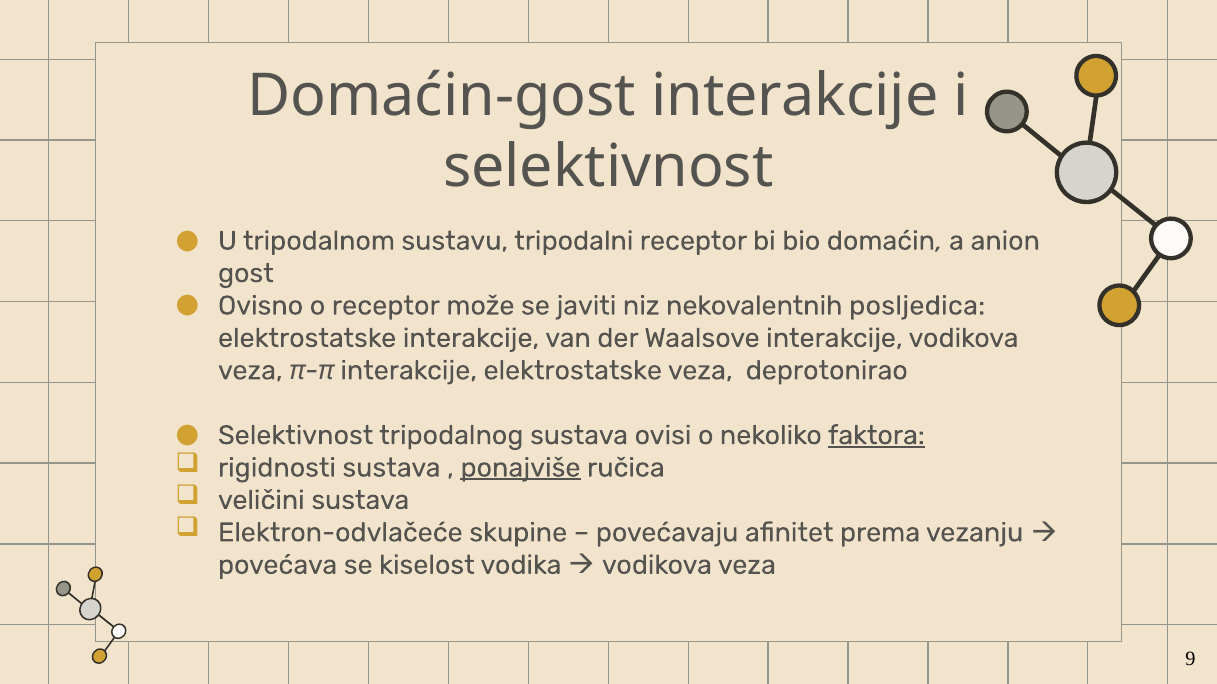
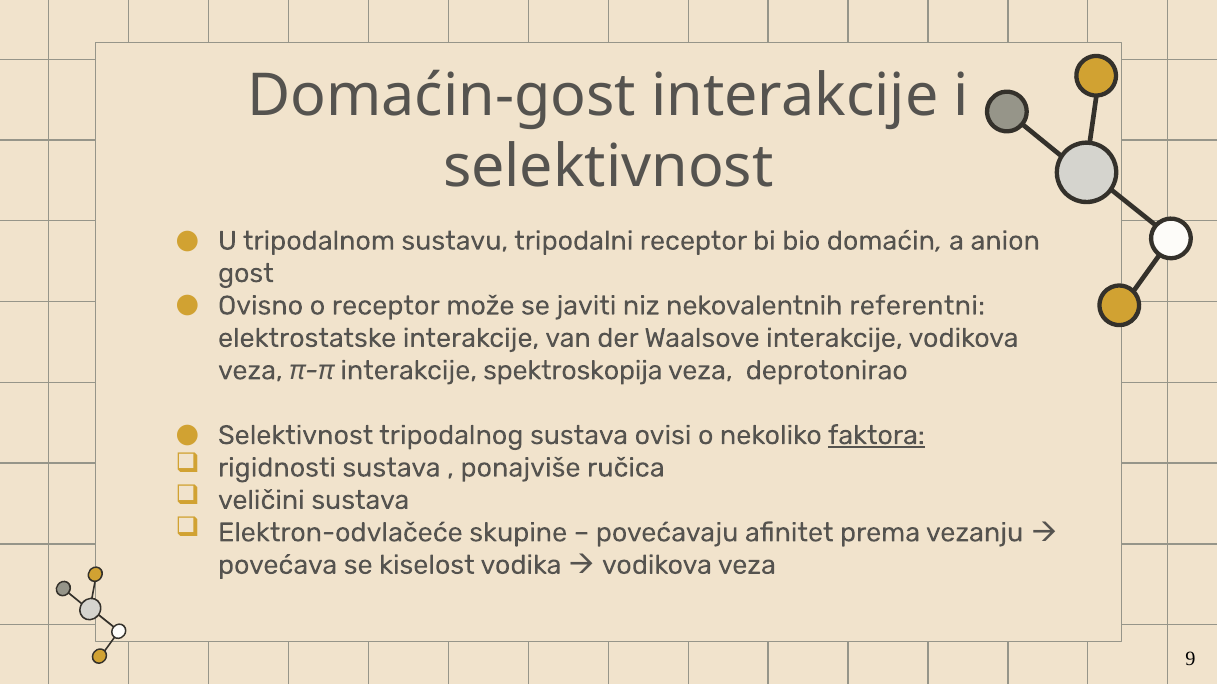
posljedica: posljedica -> referentni (917, 306)
interakcije elektrostatske: elektrostatske -> spektroskopija (573, 371)
ponajviše underline: present -> none (521, 468)
